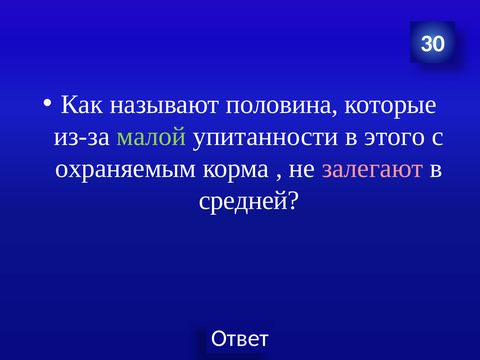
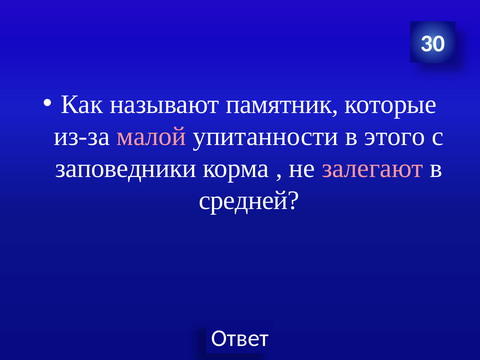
половина: половина -> памятник (282, 104)
малой colour: light green -> pink (151, 136)
охраняемым: охраняемым -> заповедники (126, 168)
